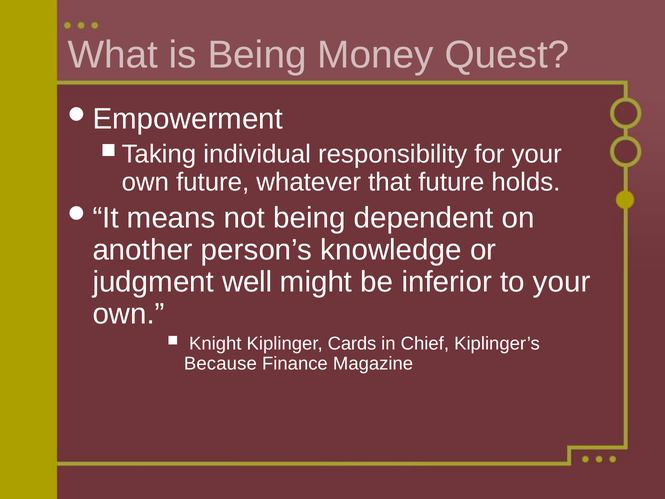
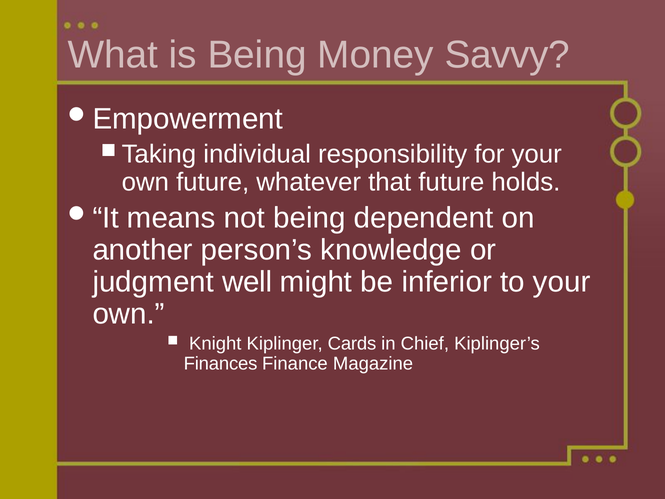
Quest: Quest -> Savvy (507, 55)
Because: Because -> Finances (221, 363)
